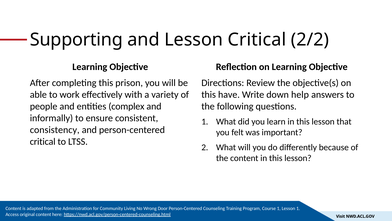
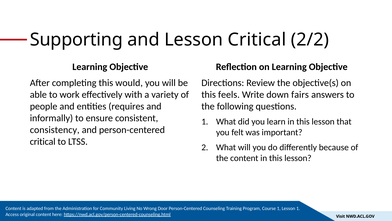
prison: prison -> would (129, 83)
have: have -> feels (229, 94)
help: help -> fairs (300, 94)
complex: complex -> requires (126, 106)
